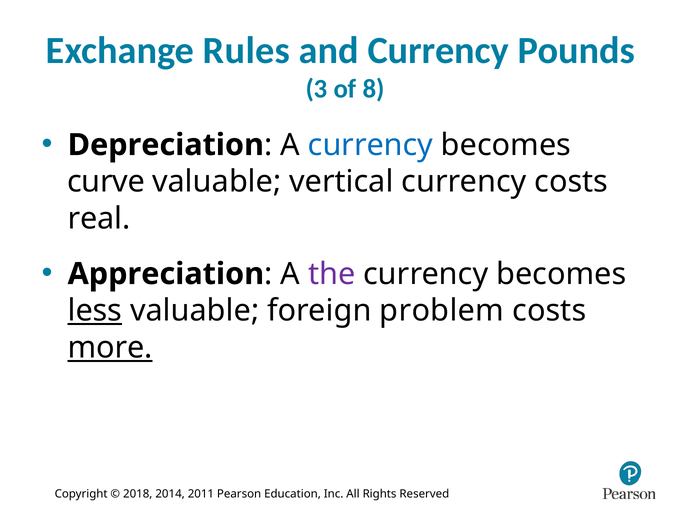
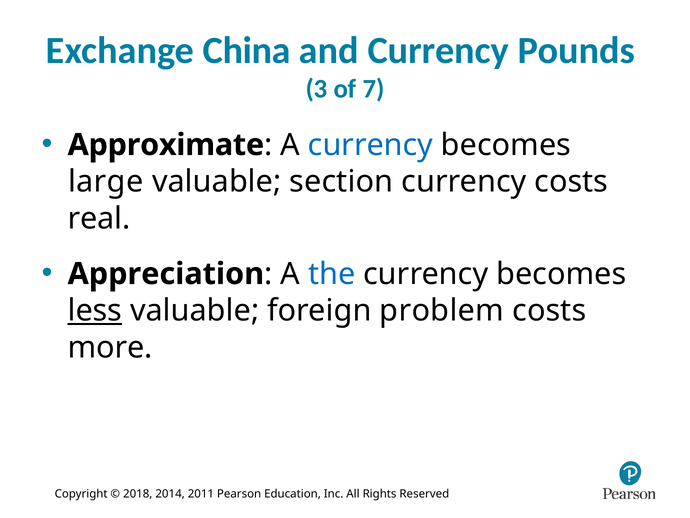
Rules: Rules -> China (247, 50)
8: 8 -> 7 (373, 89)
Depreciation: Depreciation -> Approximate (166, 145)
curve: curve -> large (106, 182)
vertical: vertical -> section (341, 182)
the colour: purple -> blue (332, 274)
more underline: present -> none (110, 347)
